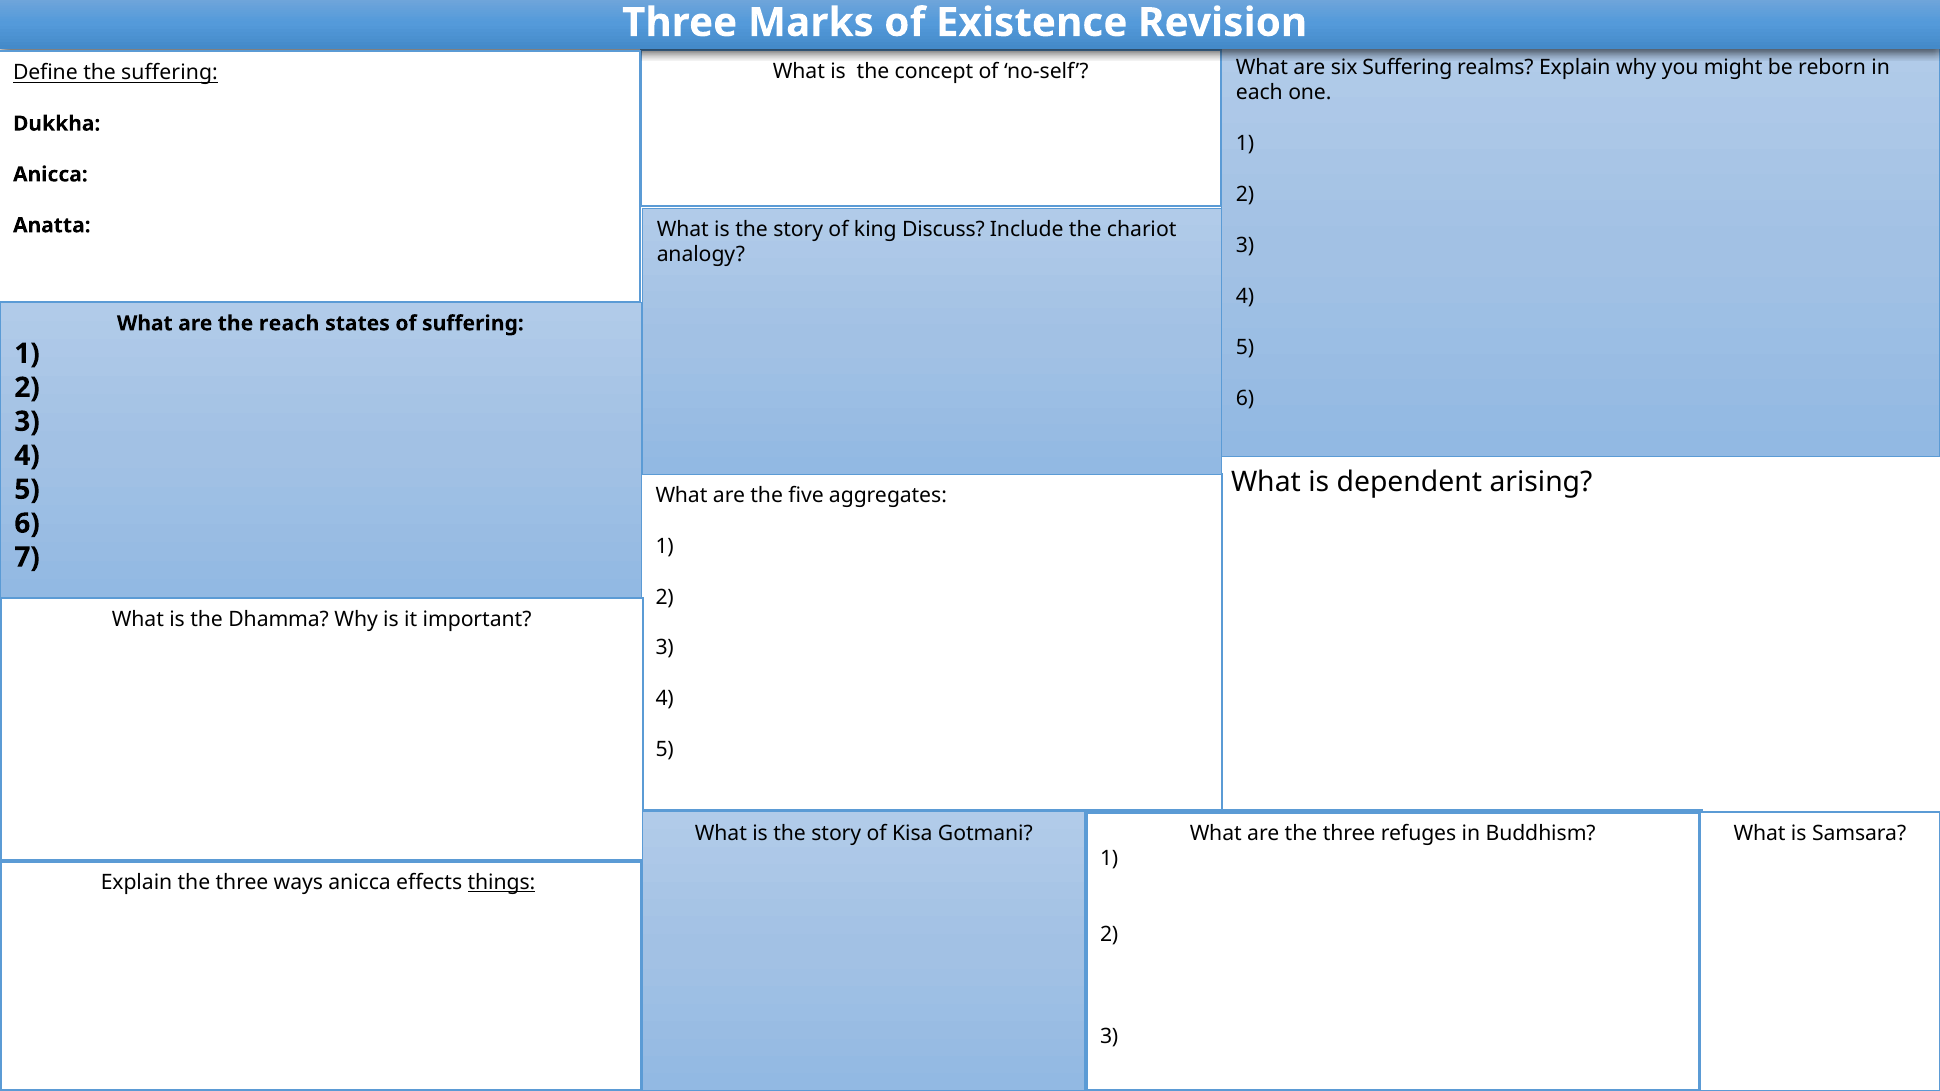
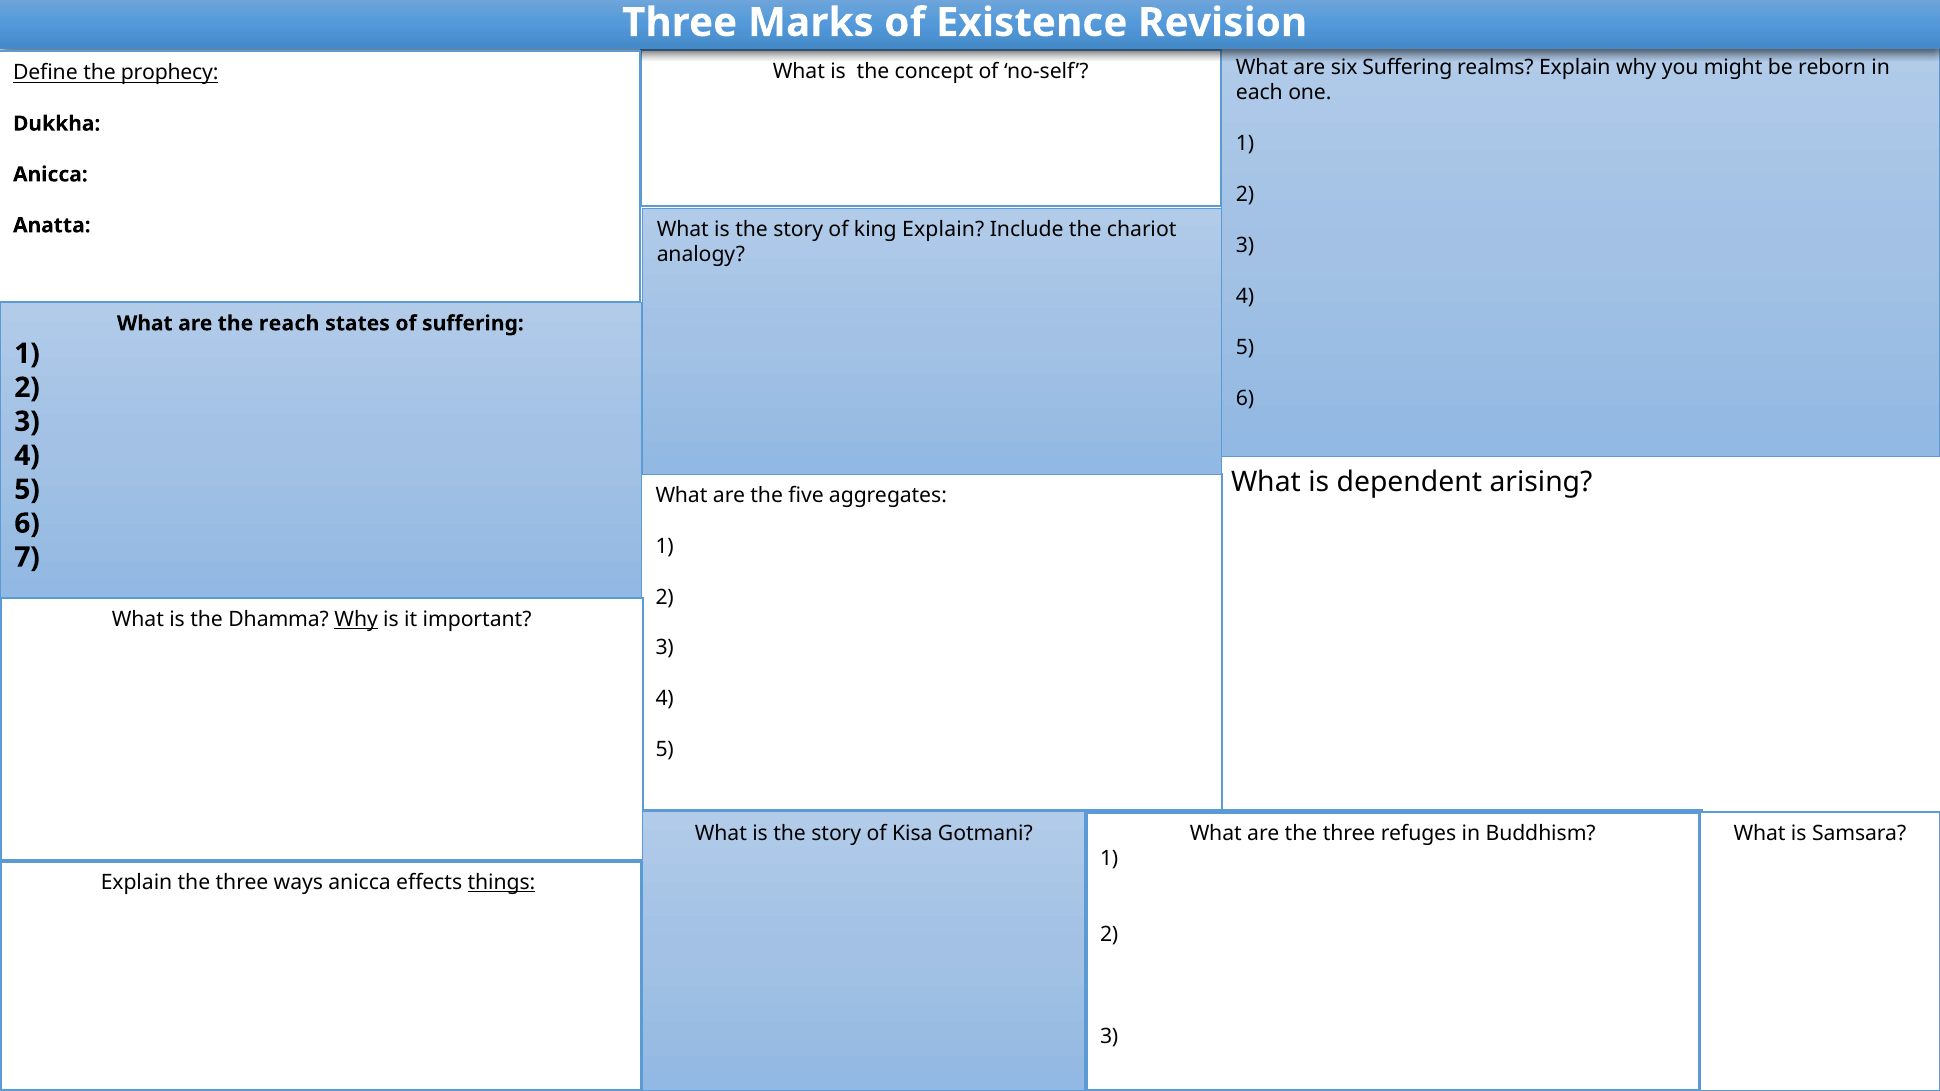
the suffering: suffering -> prophecy (170, 73)
king Discuss: Discuss -> Explain (943, 230)
Why underline: none -> present (356, 620)
